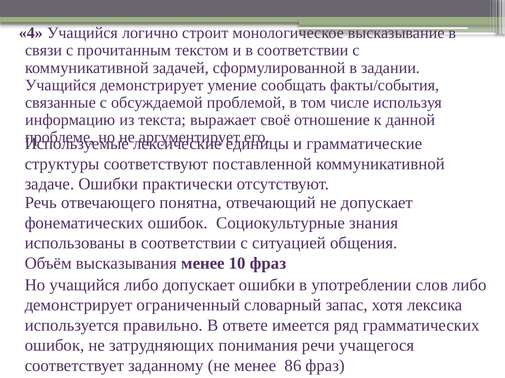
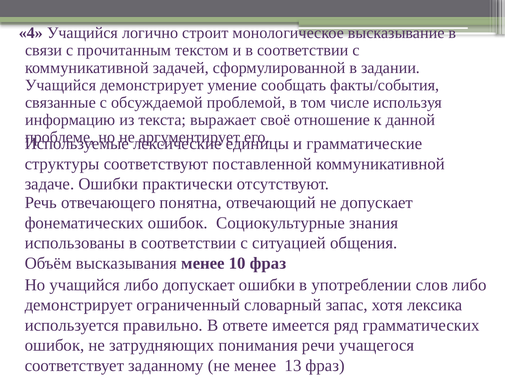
86: 86 -> 13 (293, 366)
